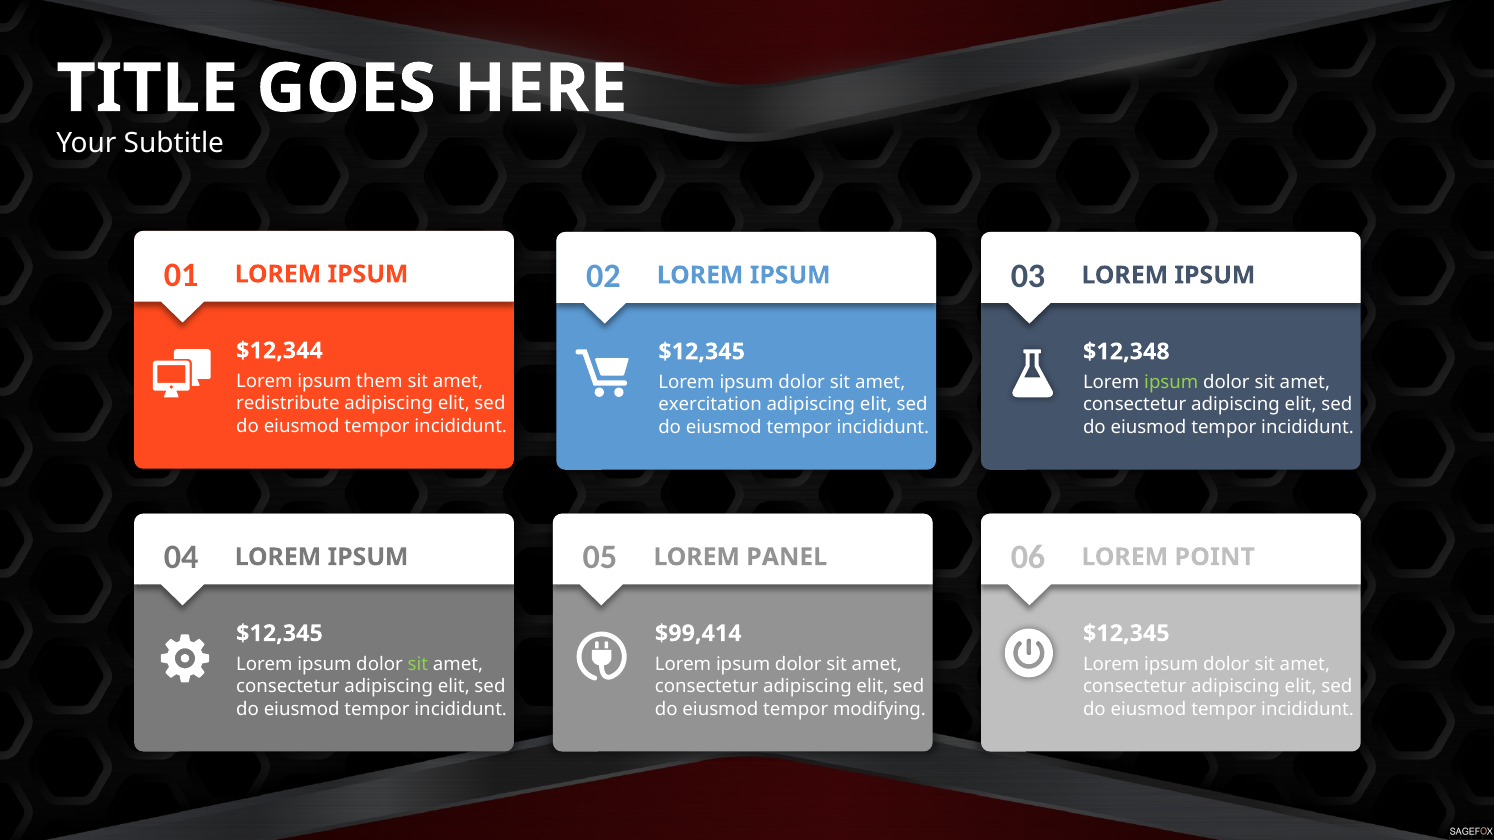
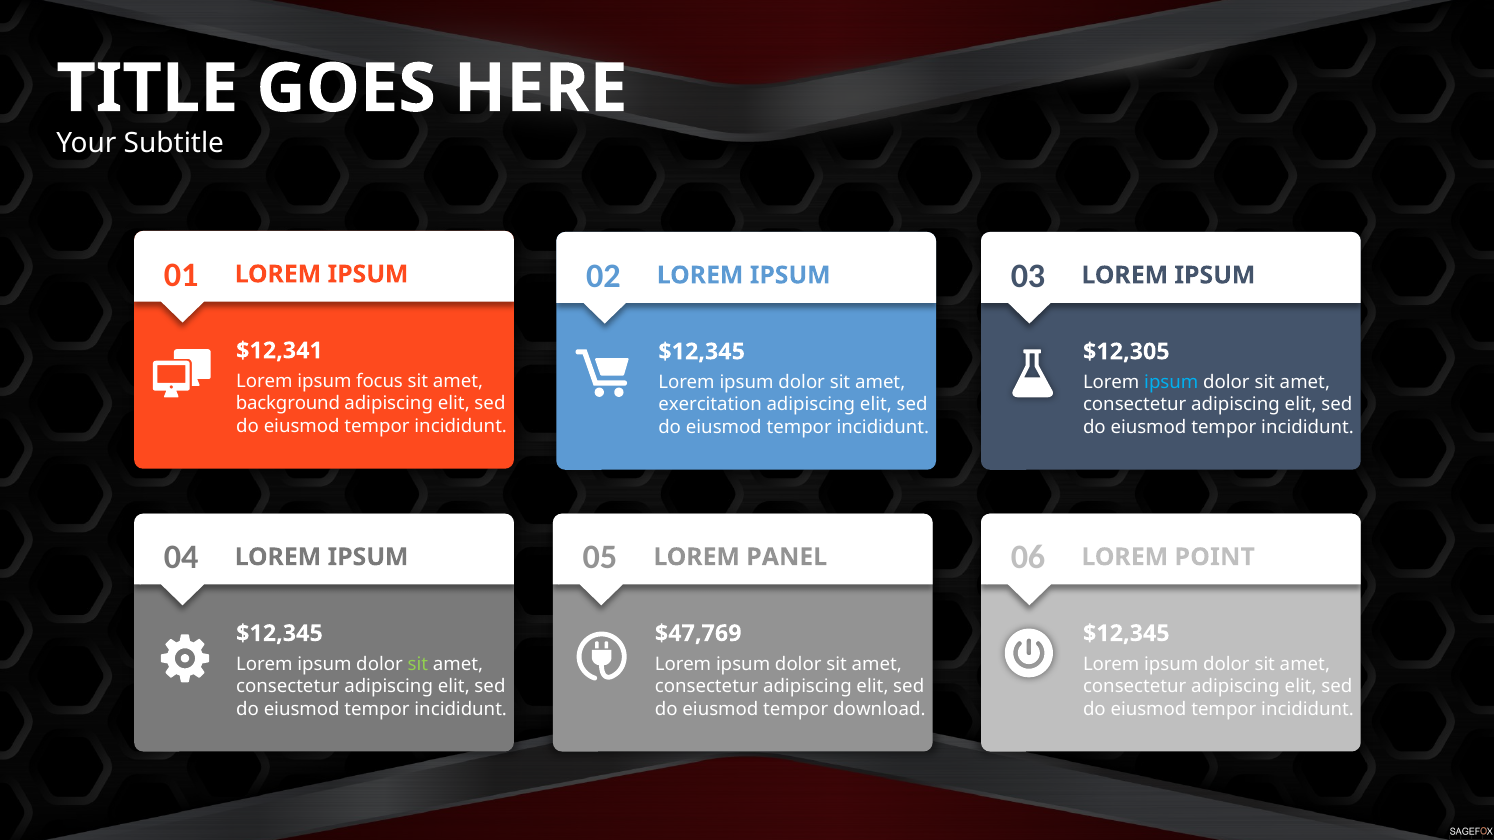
$12,344: $12,344 -> $12,341 (280, 351)
$12,348: $12,348 -> $12,305 (1126, 352)
them: them -> focus (380, 382)
ipsum colour: light green -> light blue (1171, 383)
redistribute: redistribute -> background (288, 404)
$99,414: $99,414 -> $47,769 (698, 634)
modifying: modifying -> download (879, 709)
